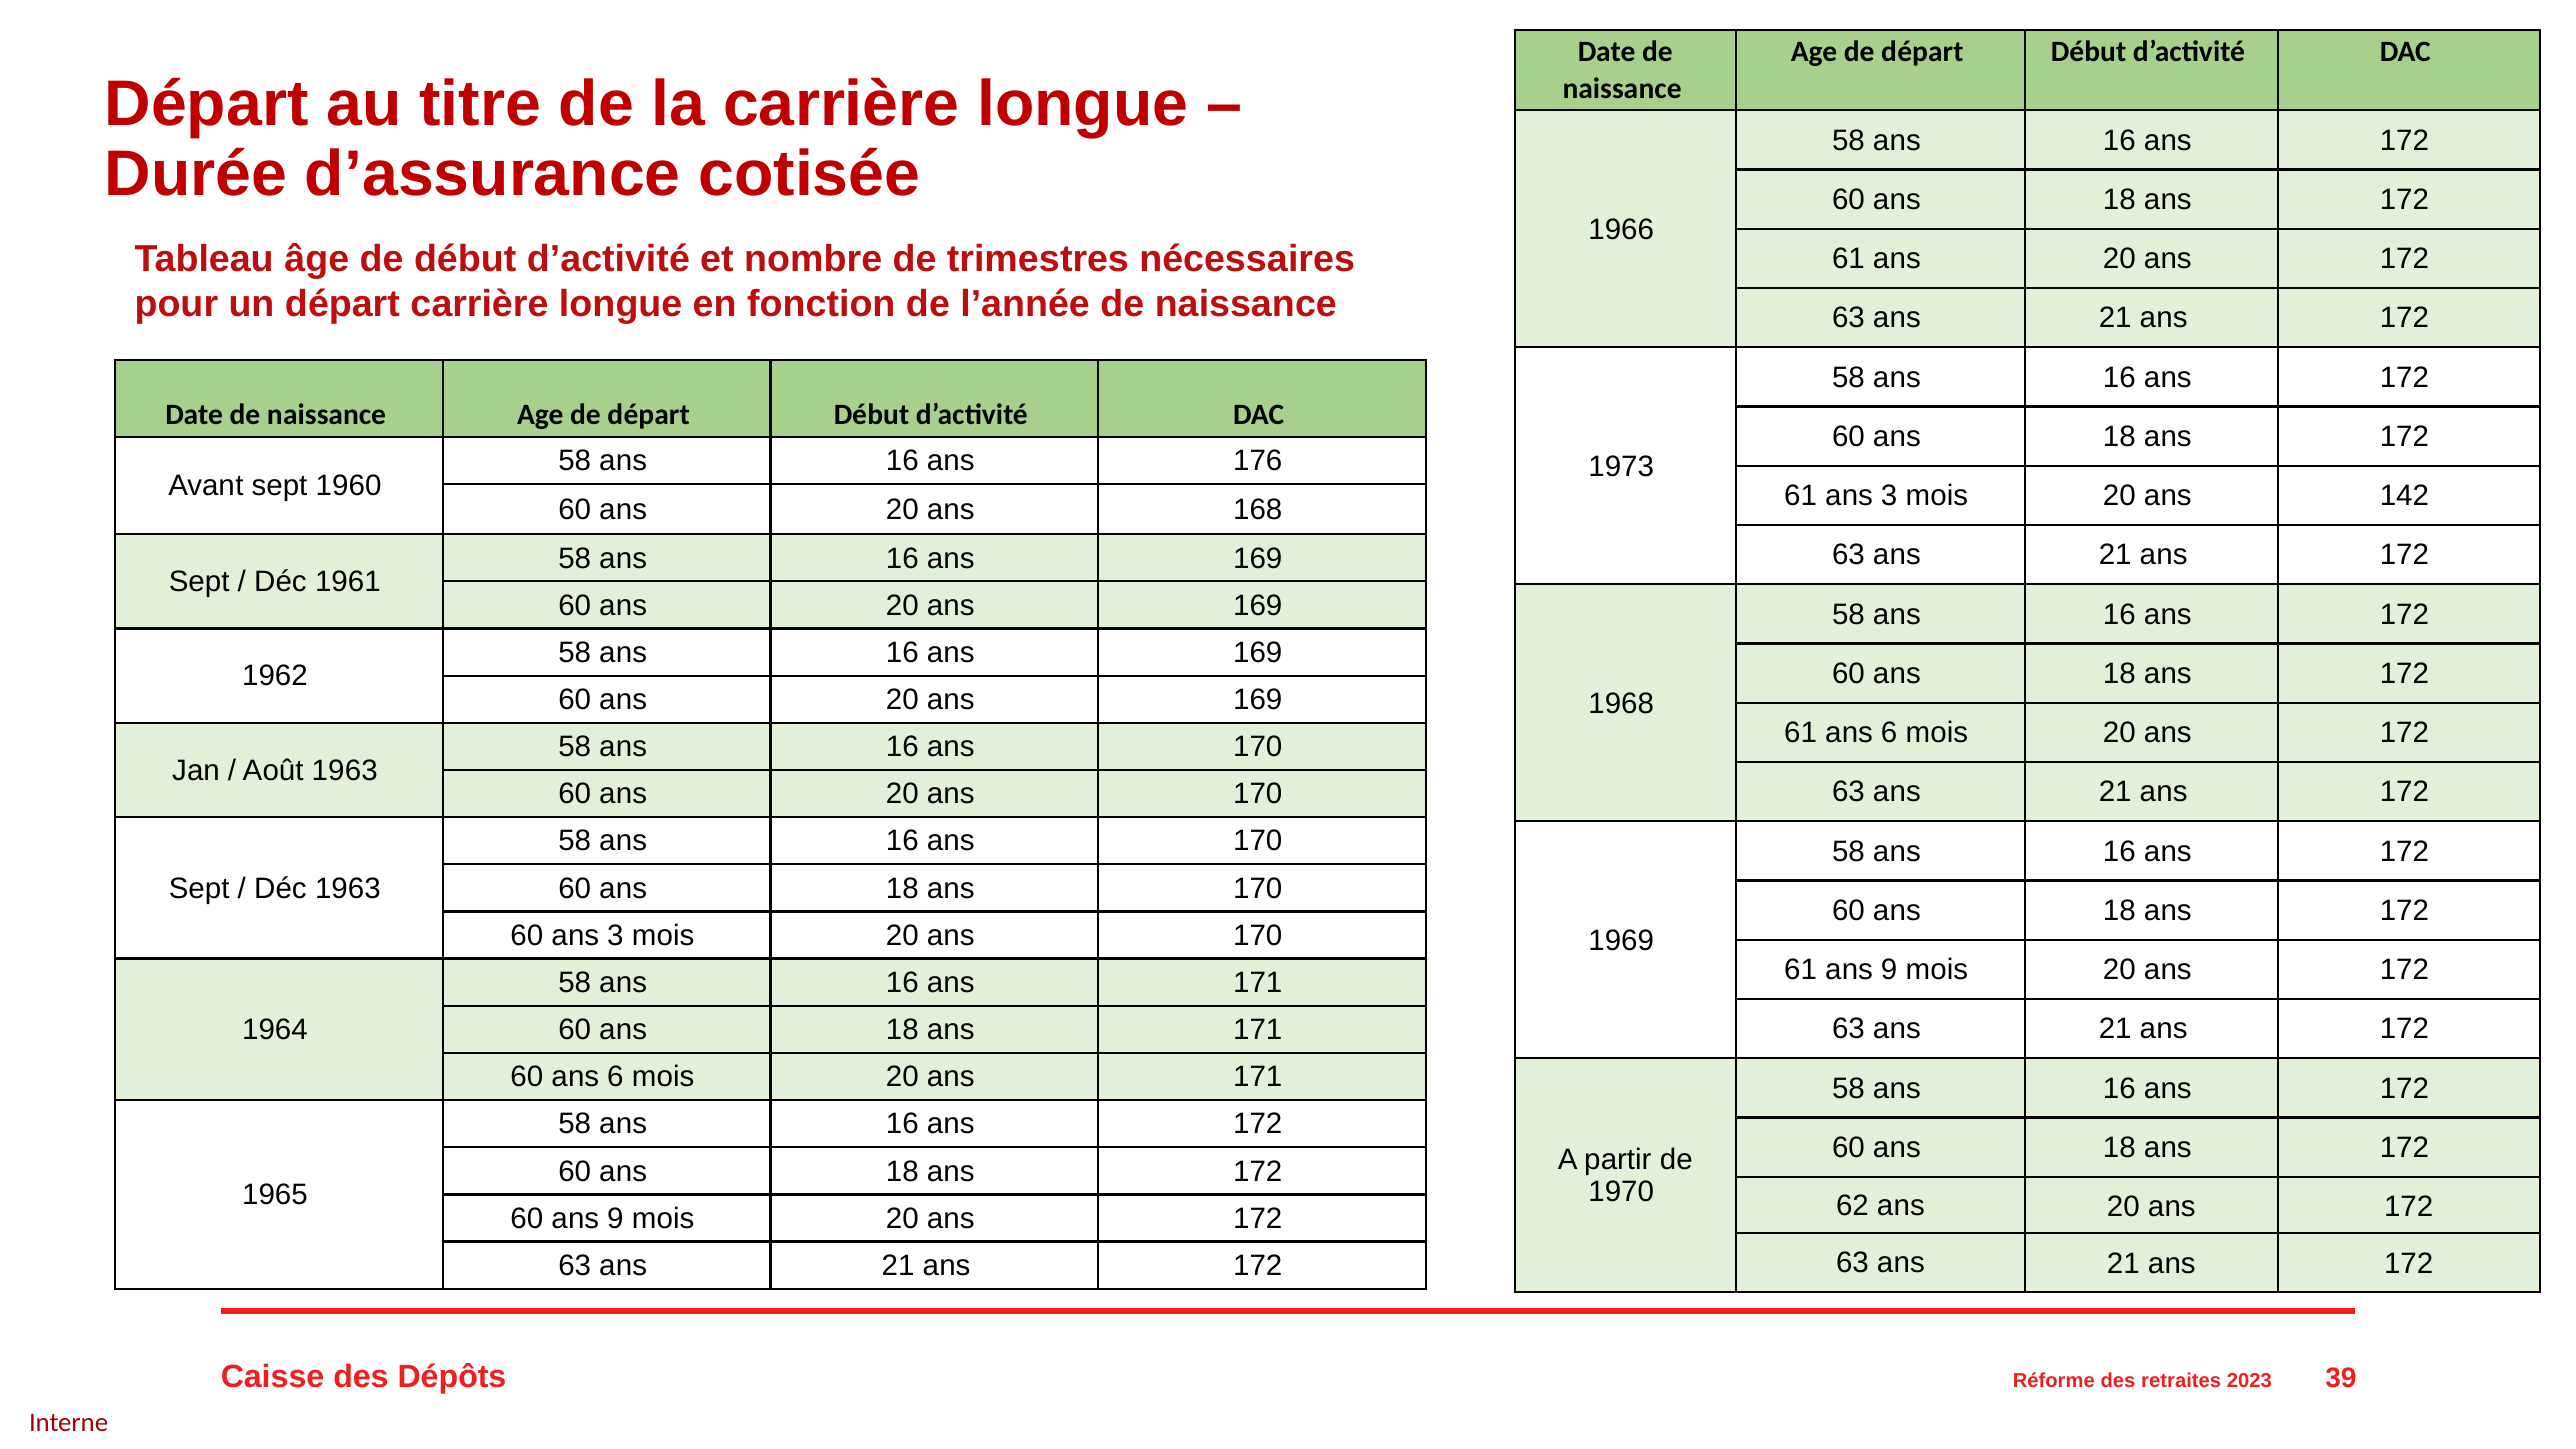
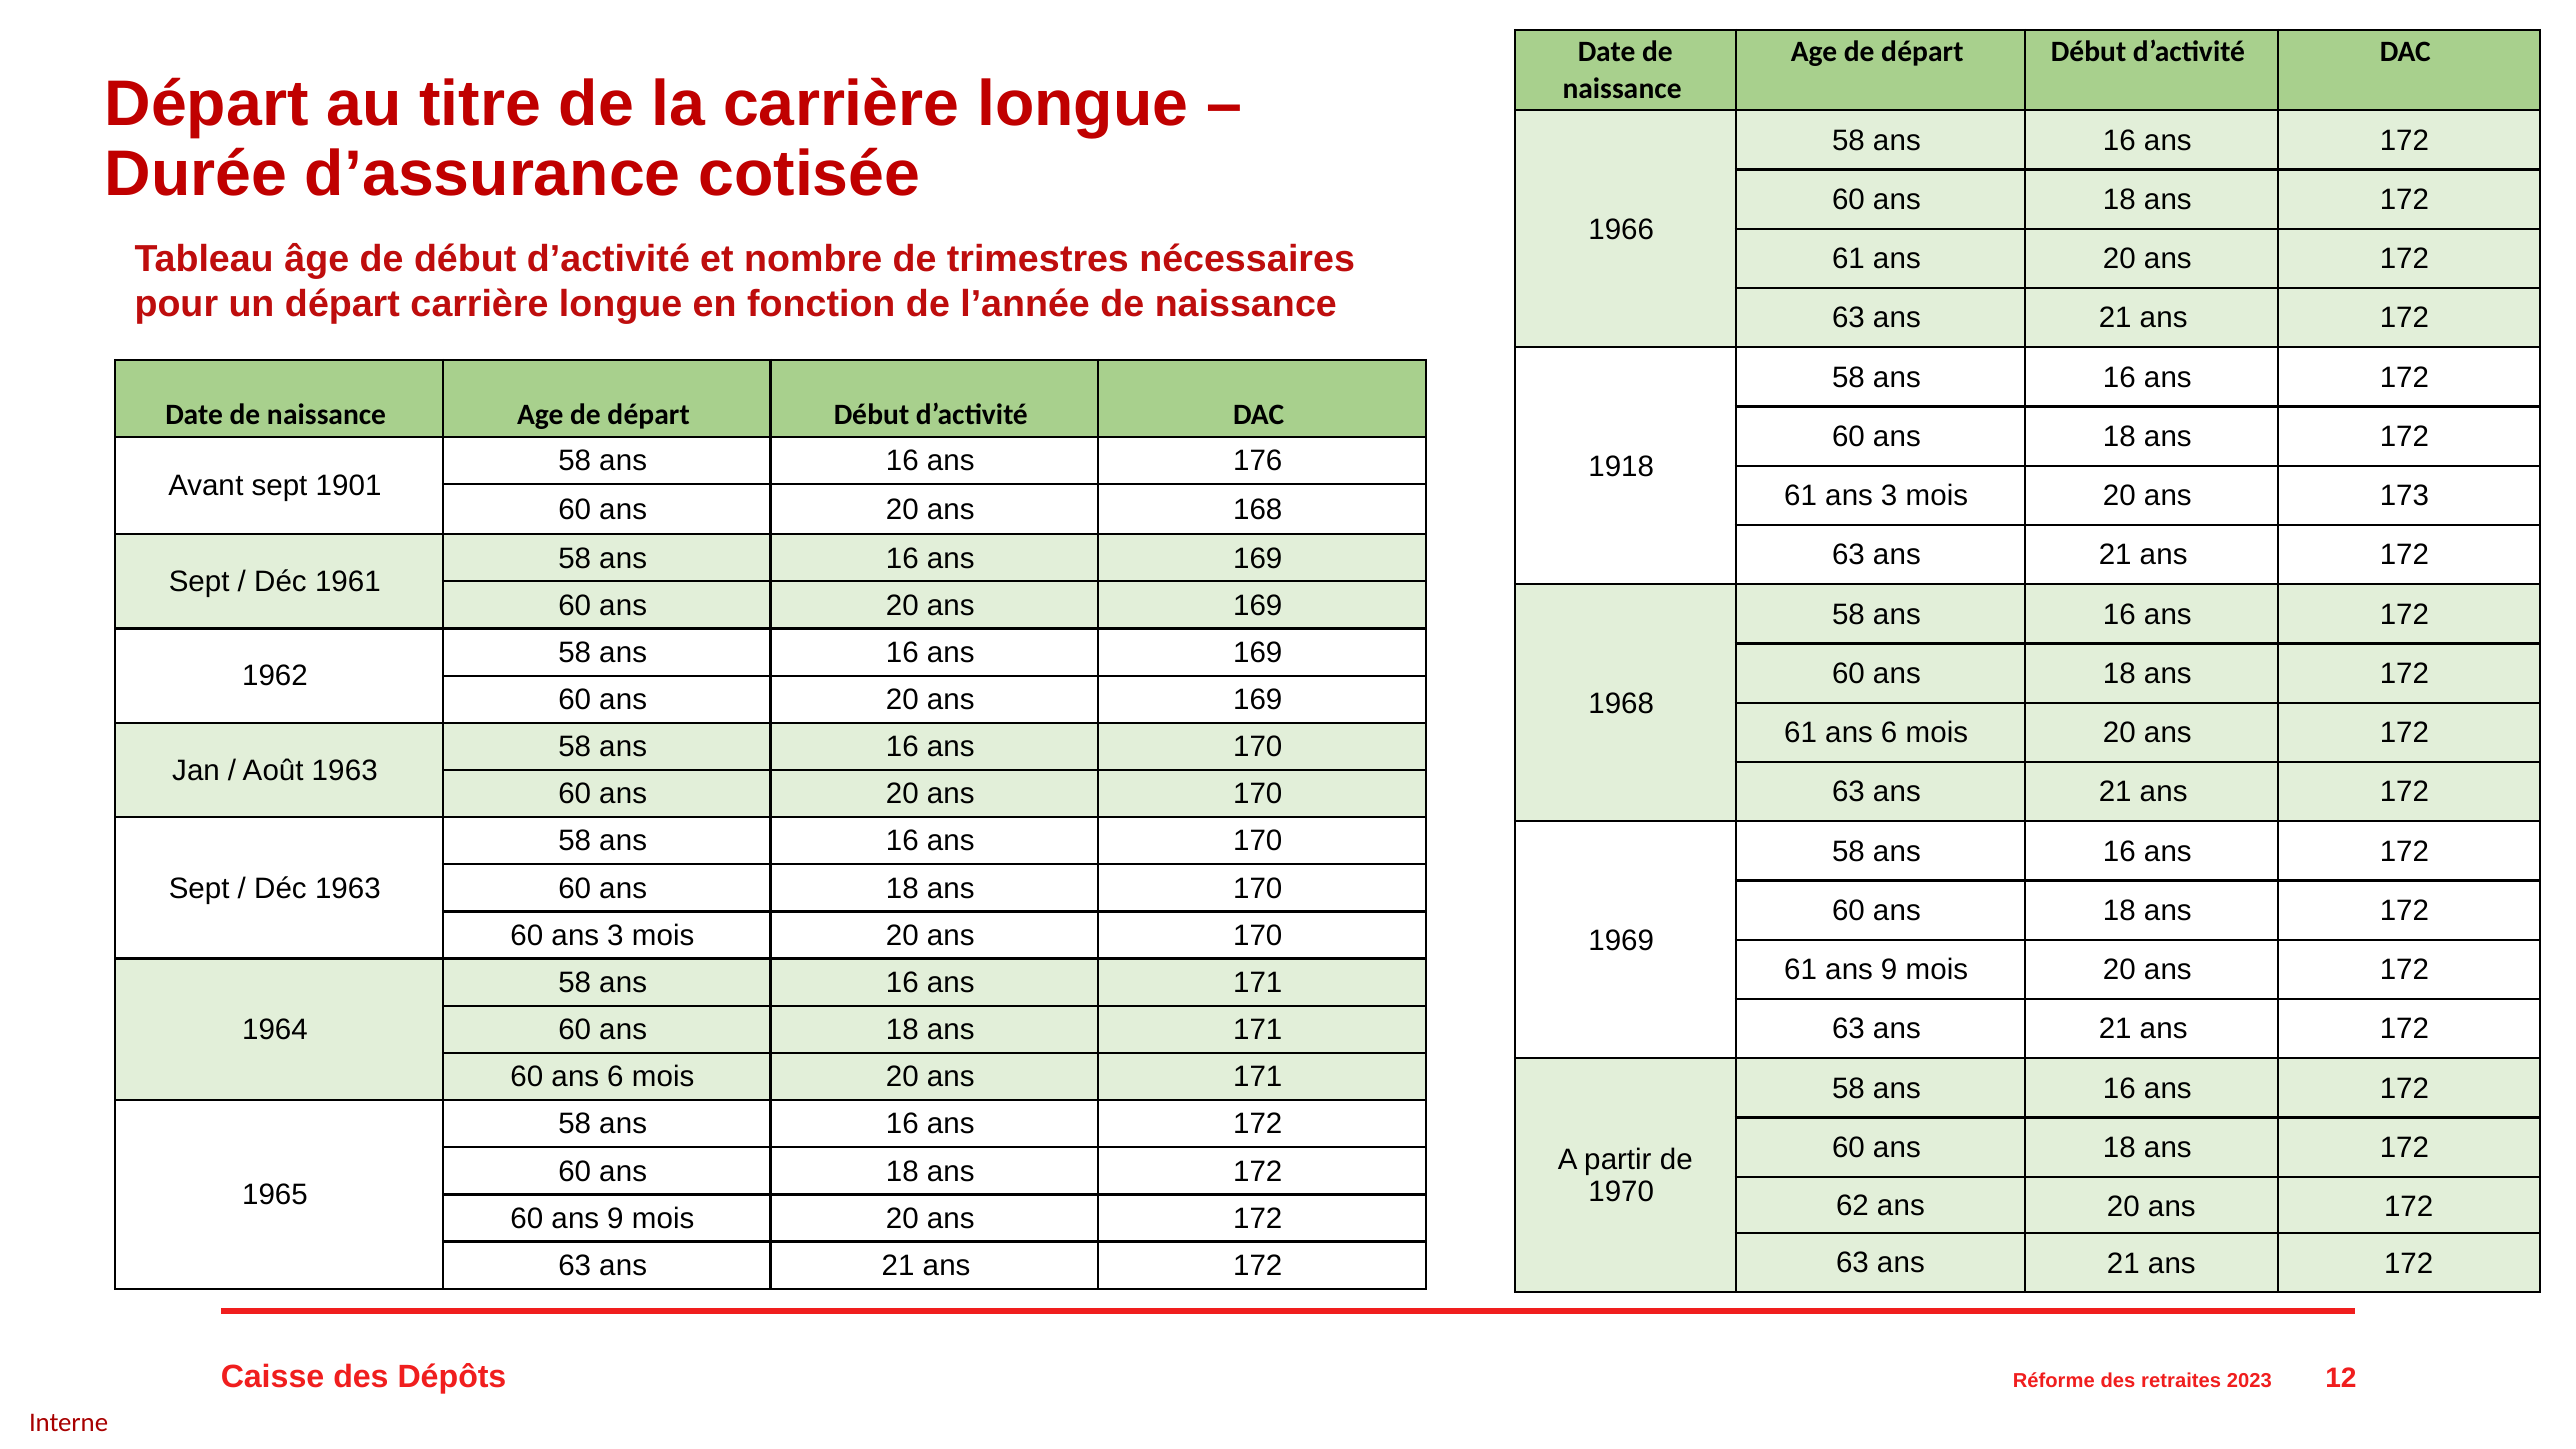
1973: 1973 -> 1918 (1621, 466)
1960: 1960 -> 1901 (349, 486)
142: 142 -> 173 (2404, 496)
39: 39 -> 12 (2341, 1378)
